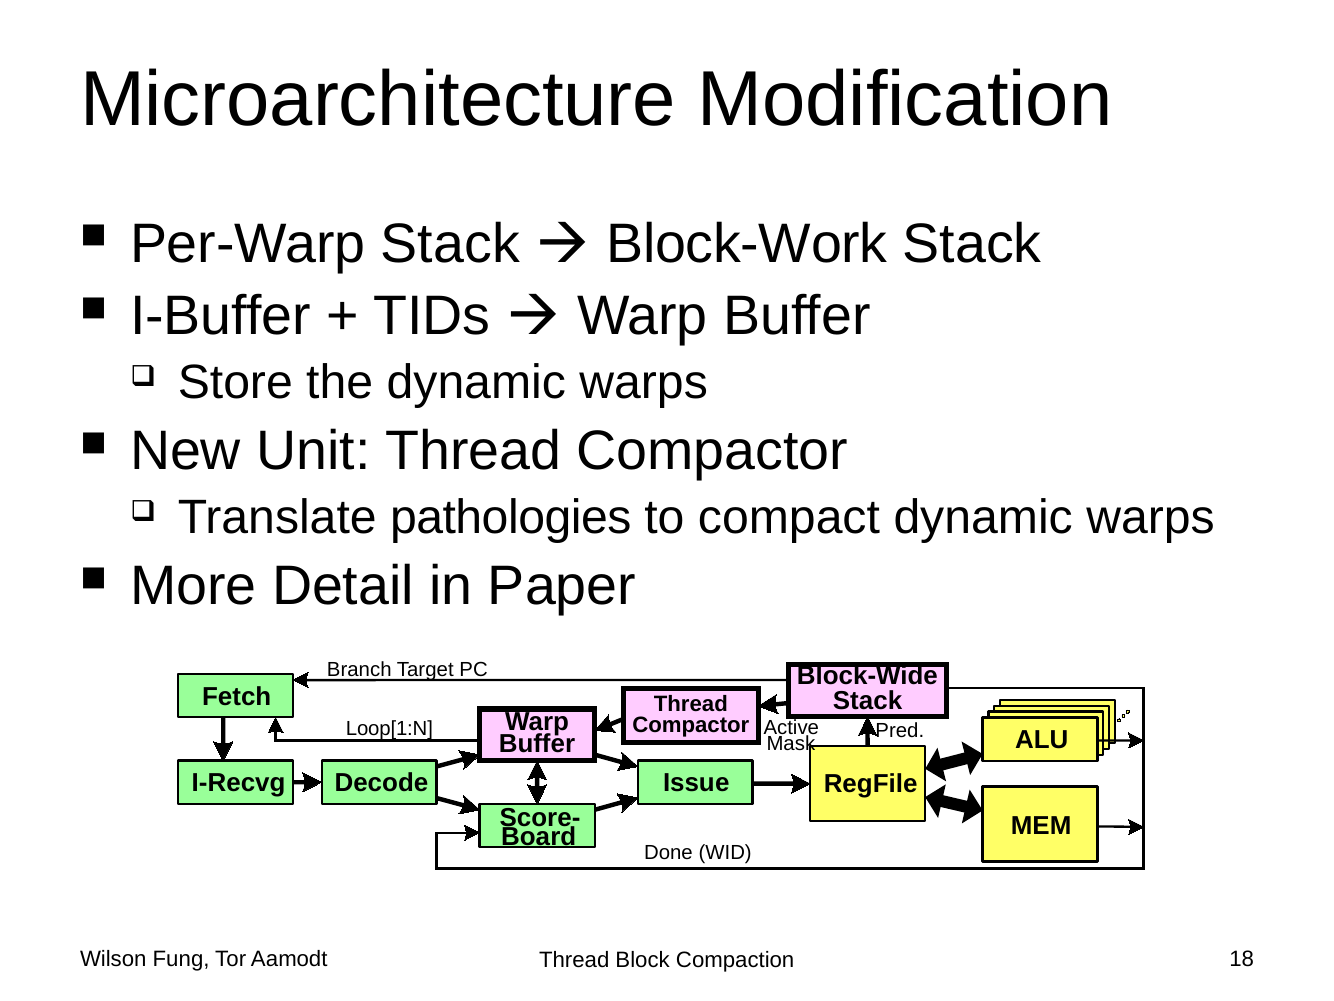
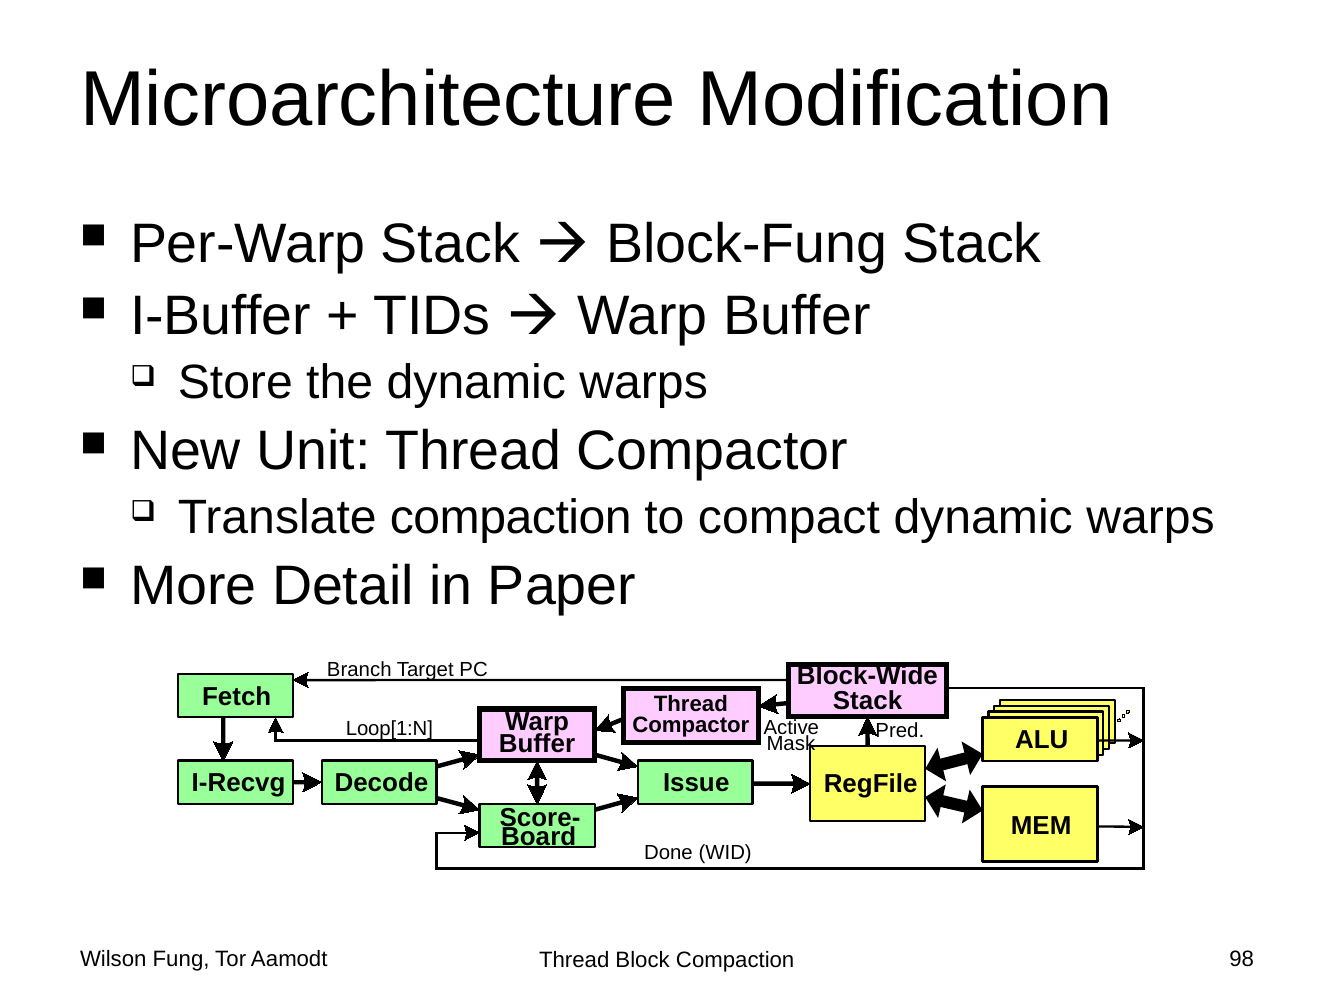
Block-Work: Block-Work -> Block-Fung (747, 244)
Translate pathologies: pathologies -> compaction (511, 518)
18: 18 -> 98 (1242, 959)
